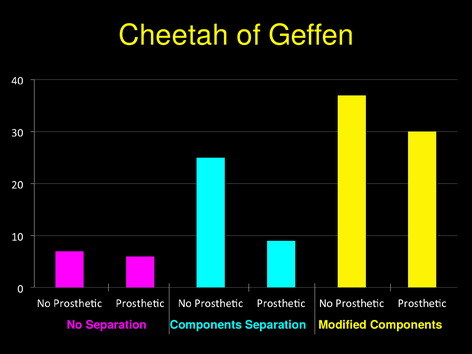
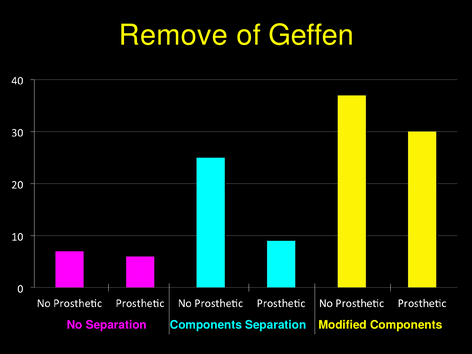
Cheetah: Cheetah -> Remove (173, 35)
